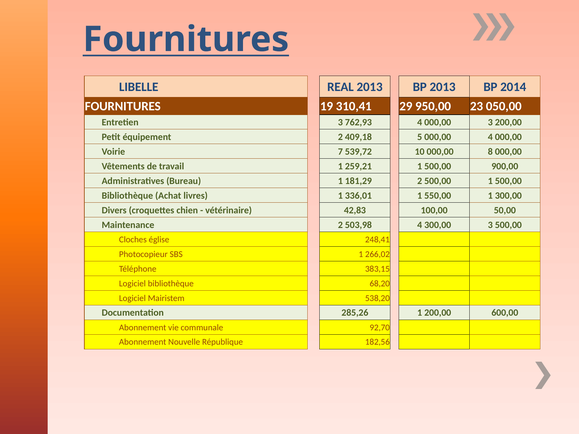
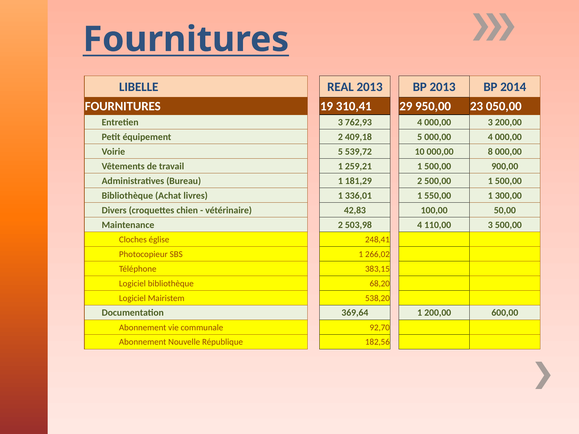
Voirie 7: 7 -> 5 (340, 152)
4 300,00: 300,00 -> 110,00 (438, 225)
285,26: 285,26 -> 369,64 (355, 313)
